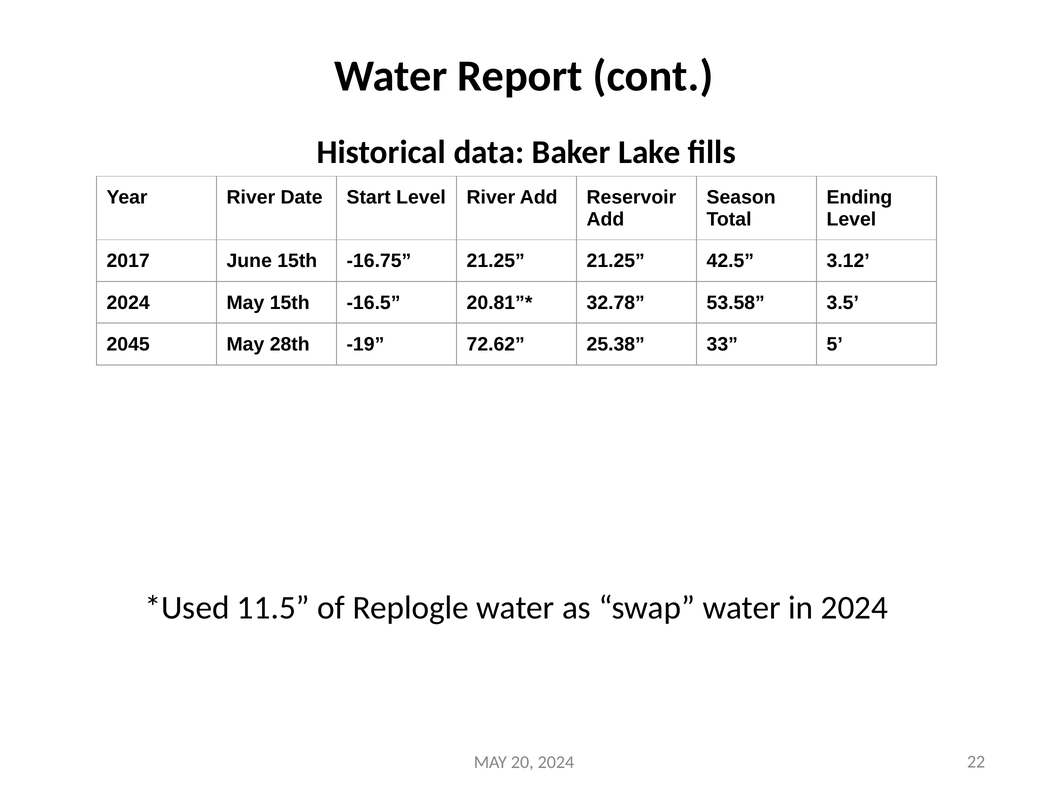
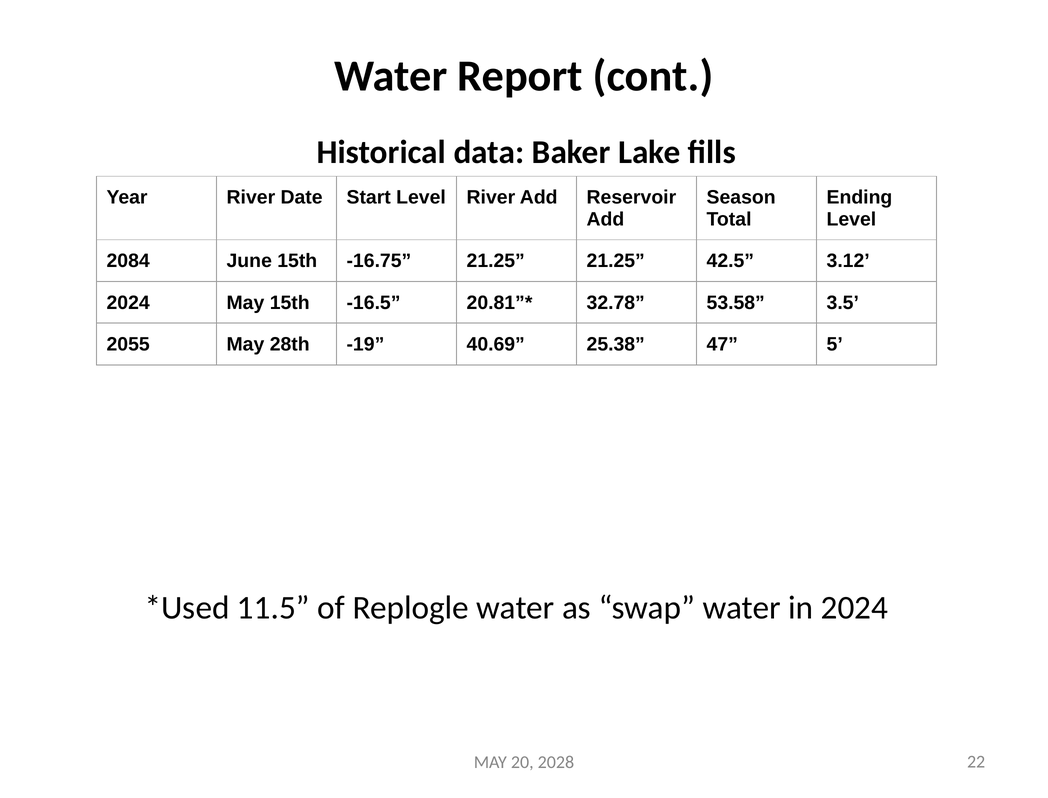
2017: 2017 -> 2084 (128, 261)
2045: 2045 -> 2055 (128, 345)
72.62: 72.62 -> 40.69 (496, 345)
33: 33 -> 47 (722, 345)
20 2024: 2024 -> 2028 (556, 763)
